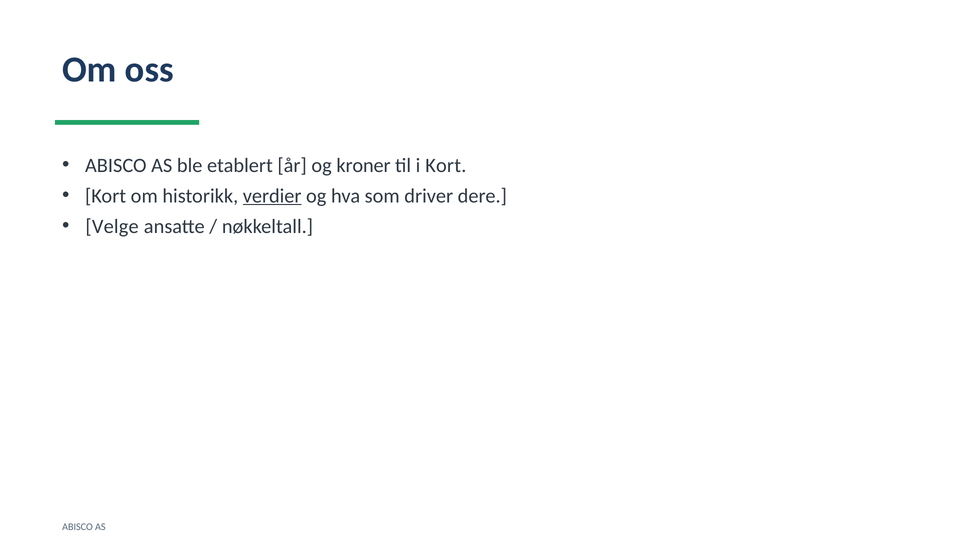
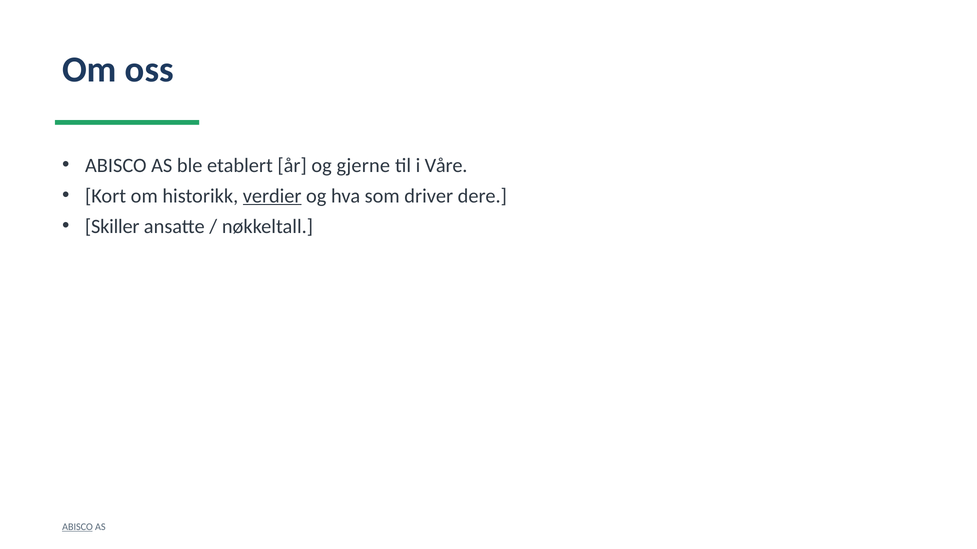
kroner: kroner -> gjerne (363, 165)
i Kort: Kort -> Våre (446, 165)
Velge: Velge -> Skiller (112, 227)
ABISCO underline: none -> present (77, 527)
